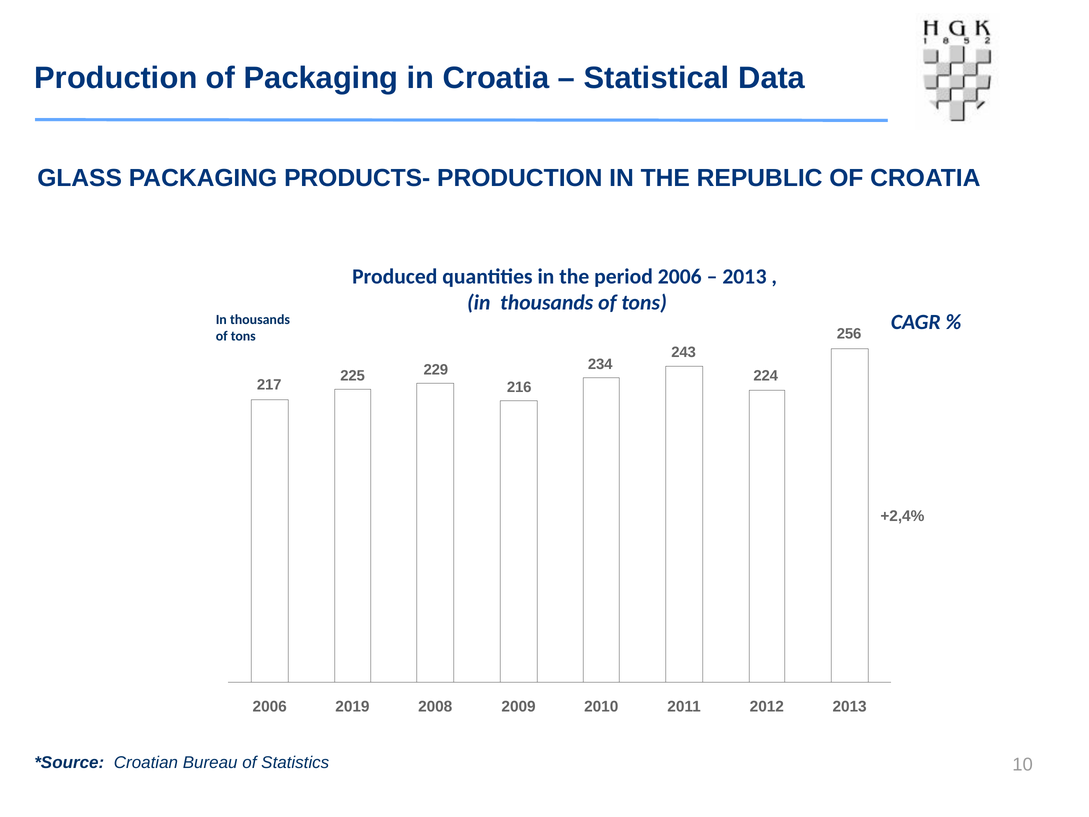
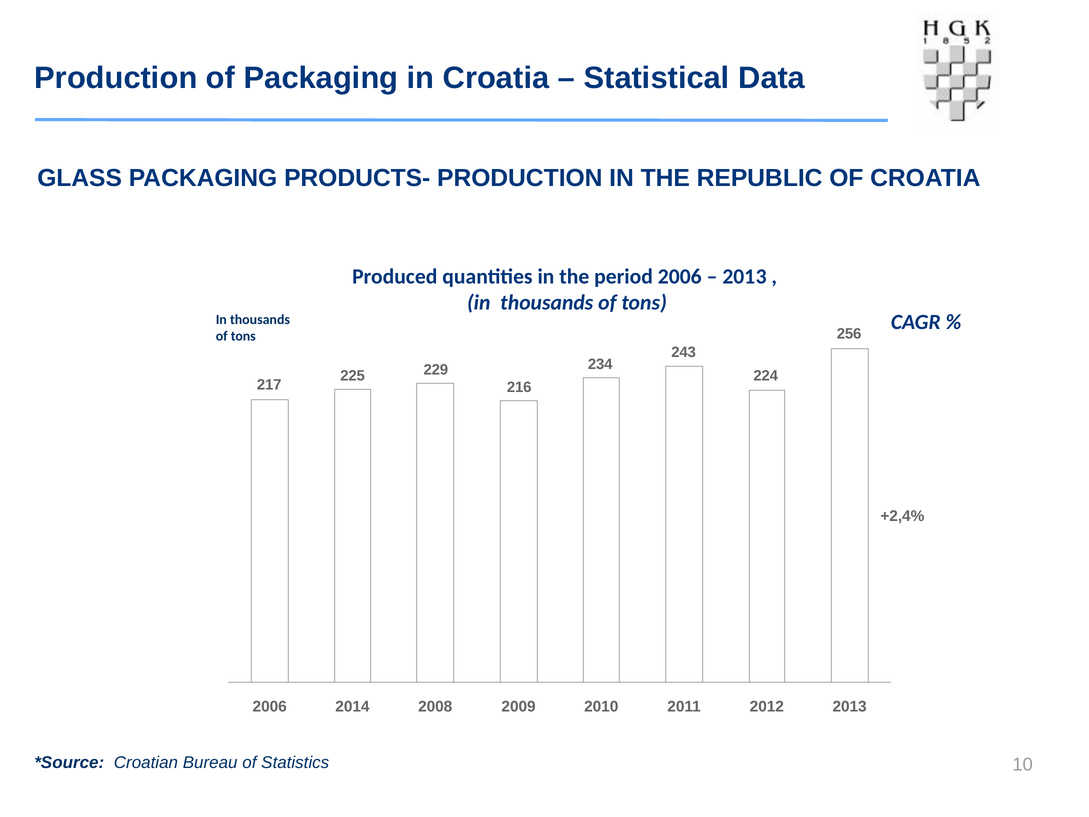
2019: 2019 -> 2014 (352, 706)
